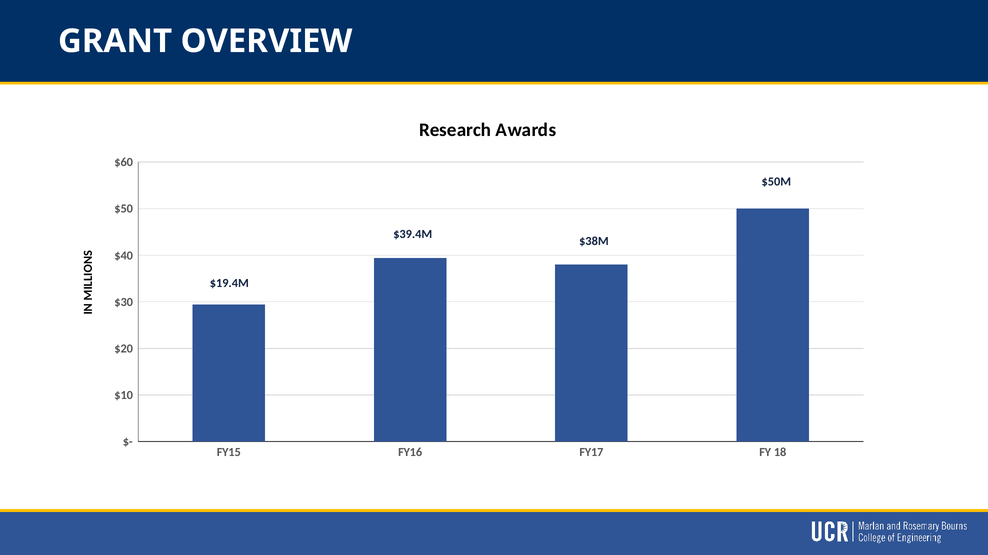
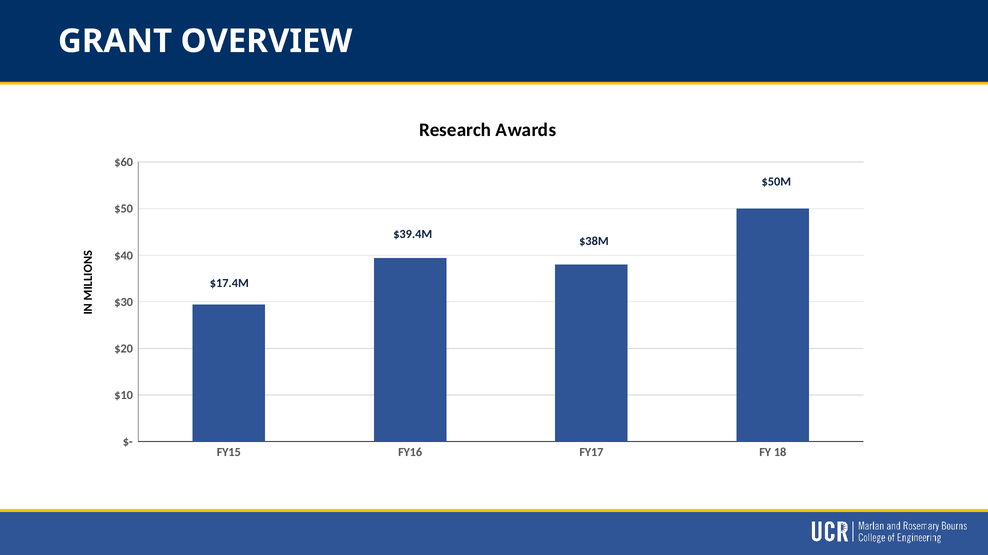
$19.4M: $19.4M -> $17.4M (229, 284)
